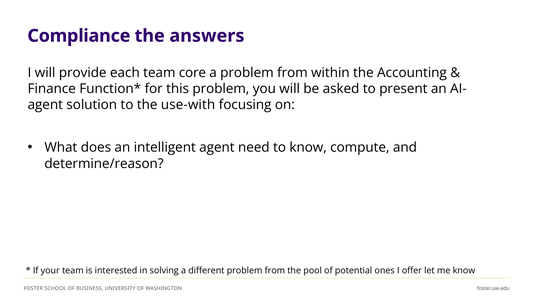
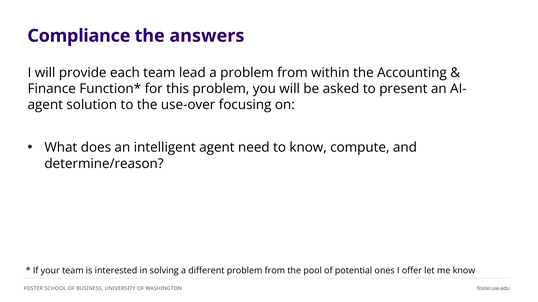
core: core -> lead (192, 73)
use-with: use-with -> use-over (188, 105)
